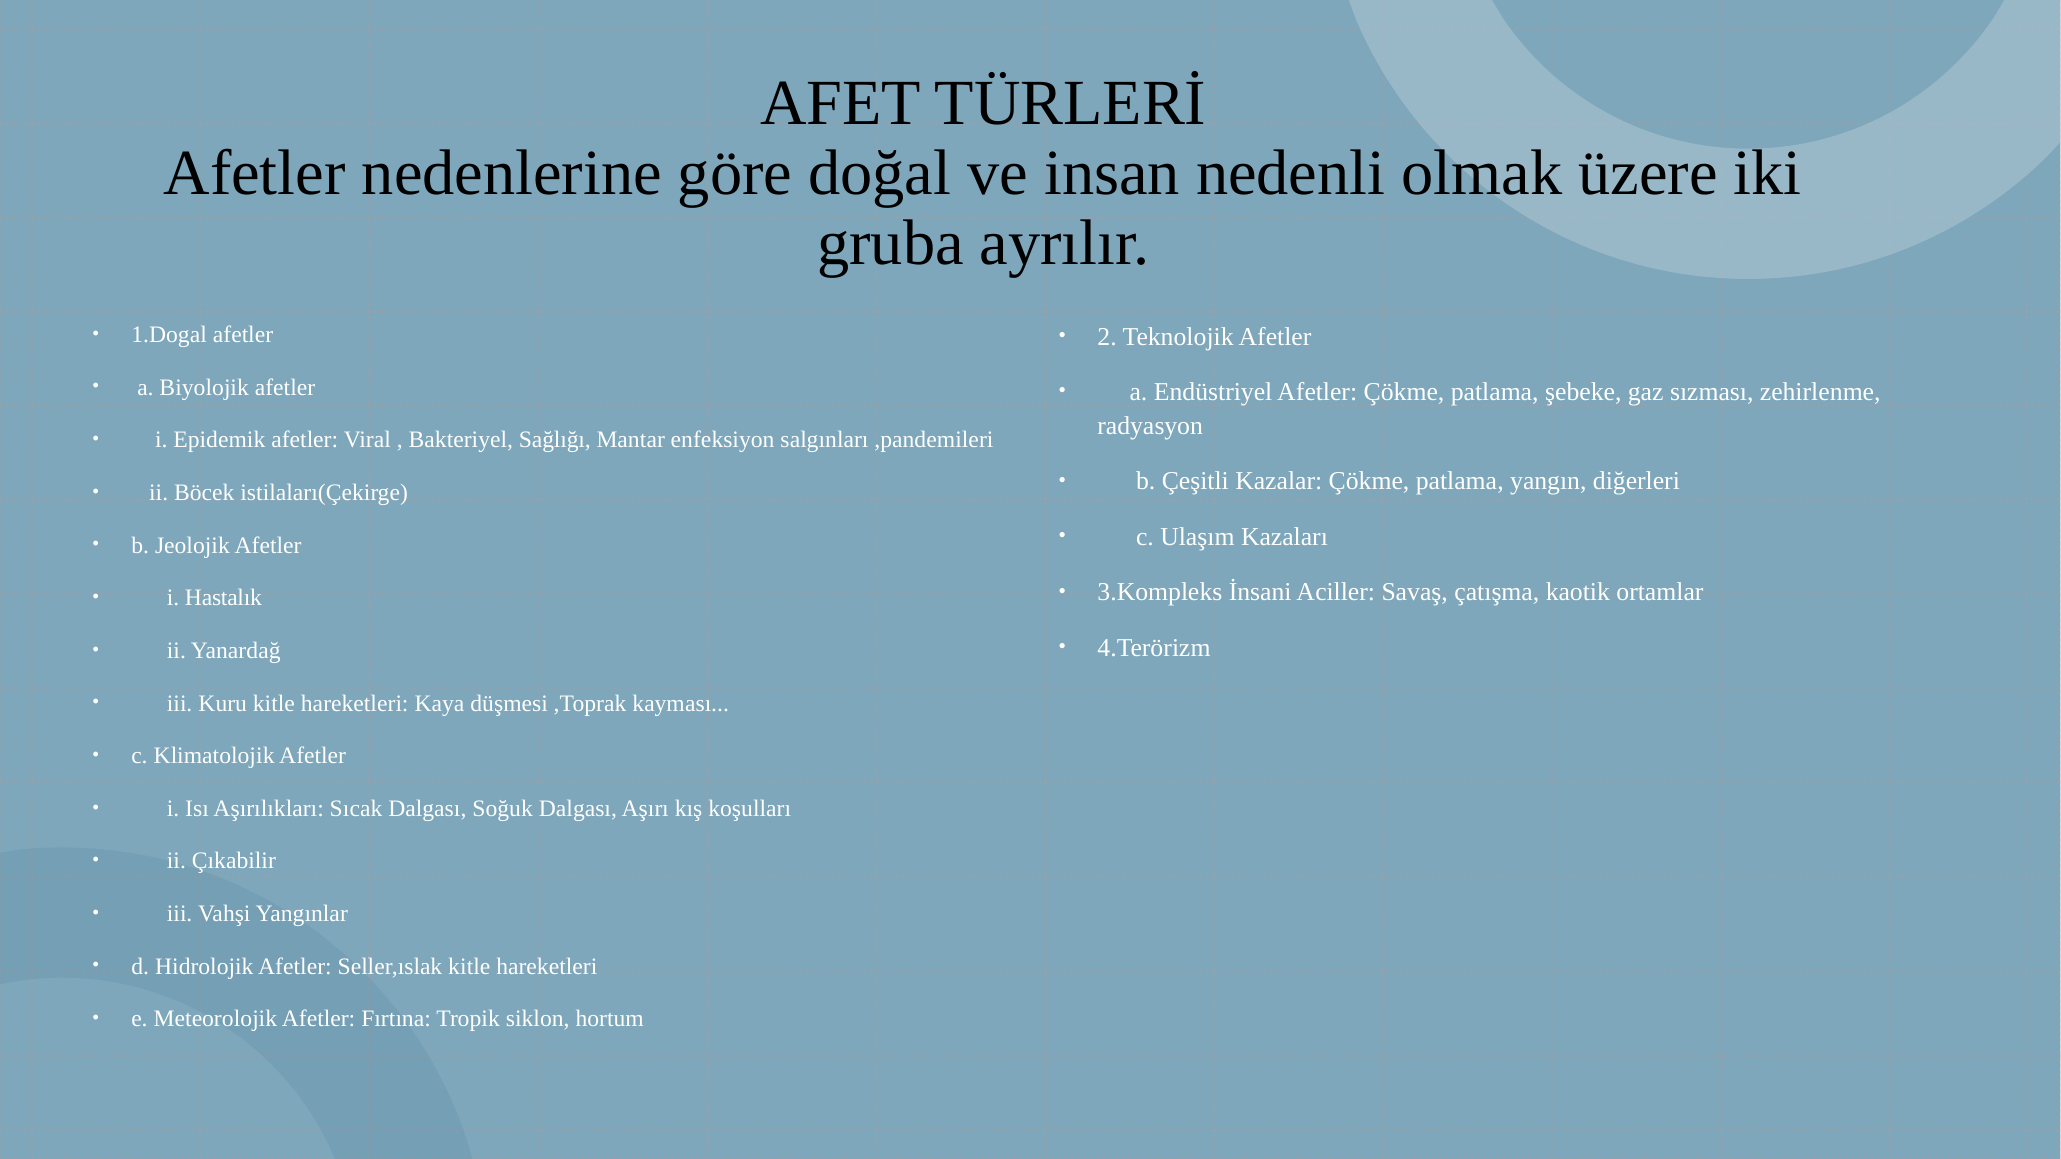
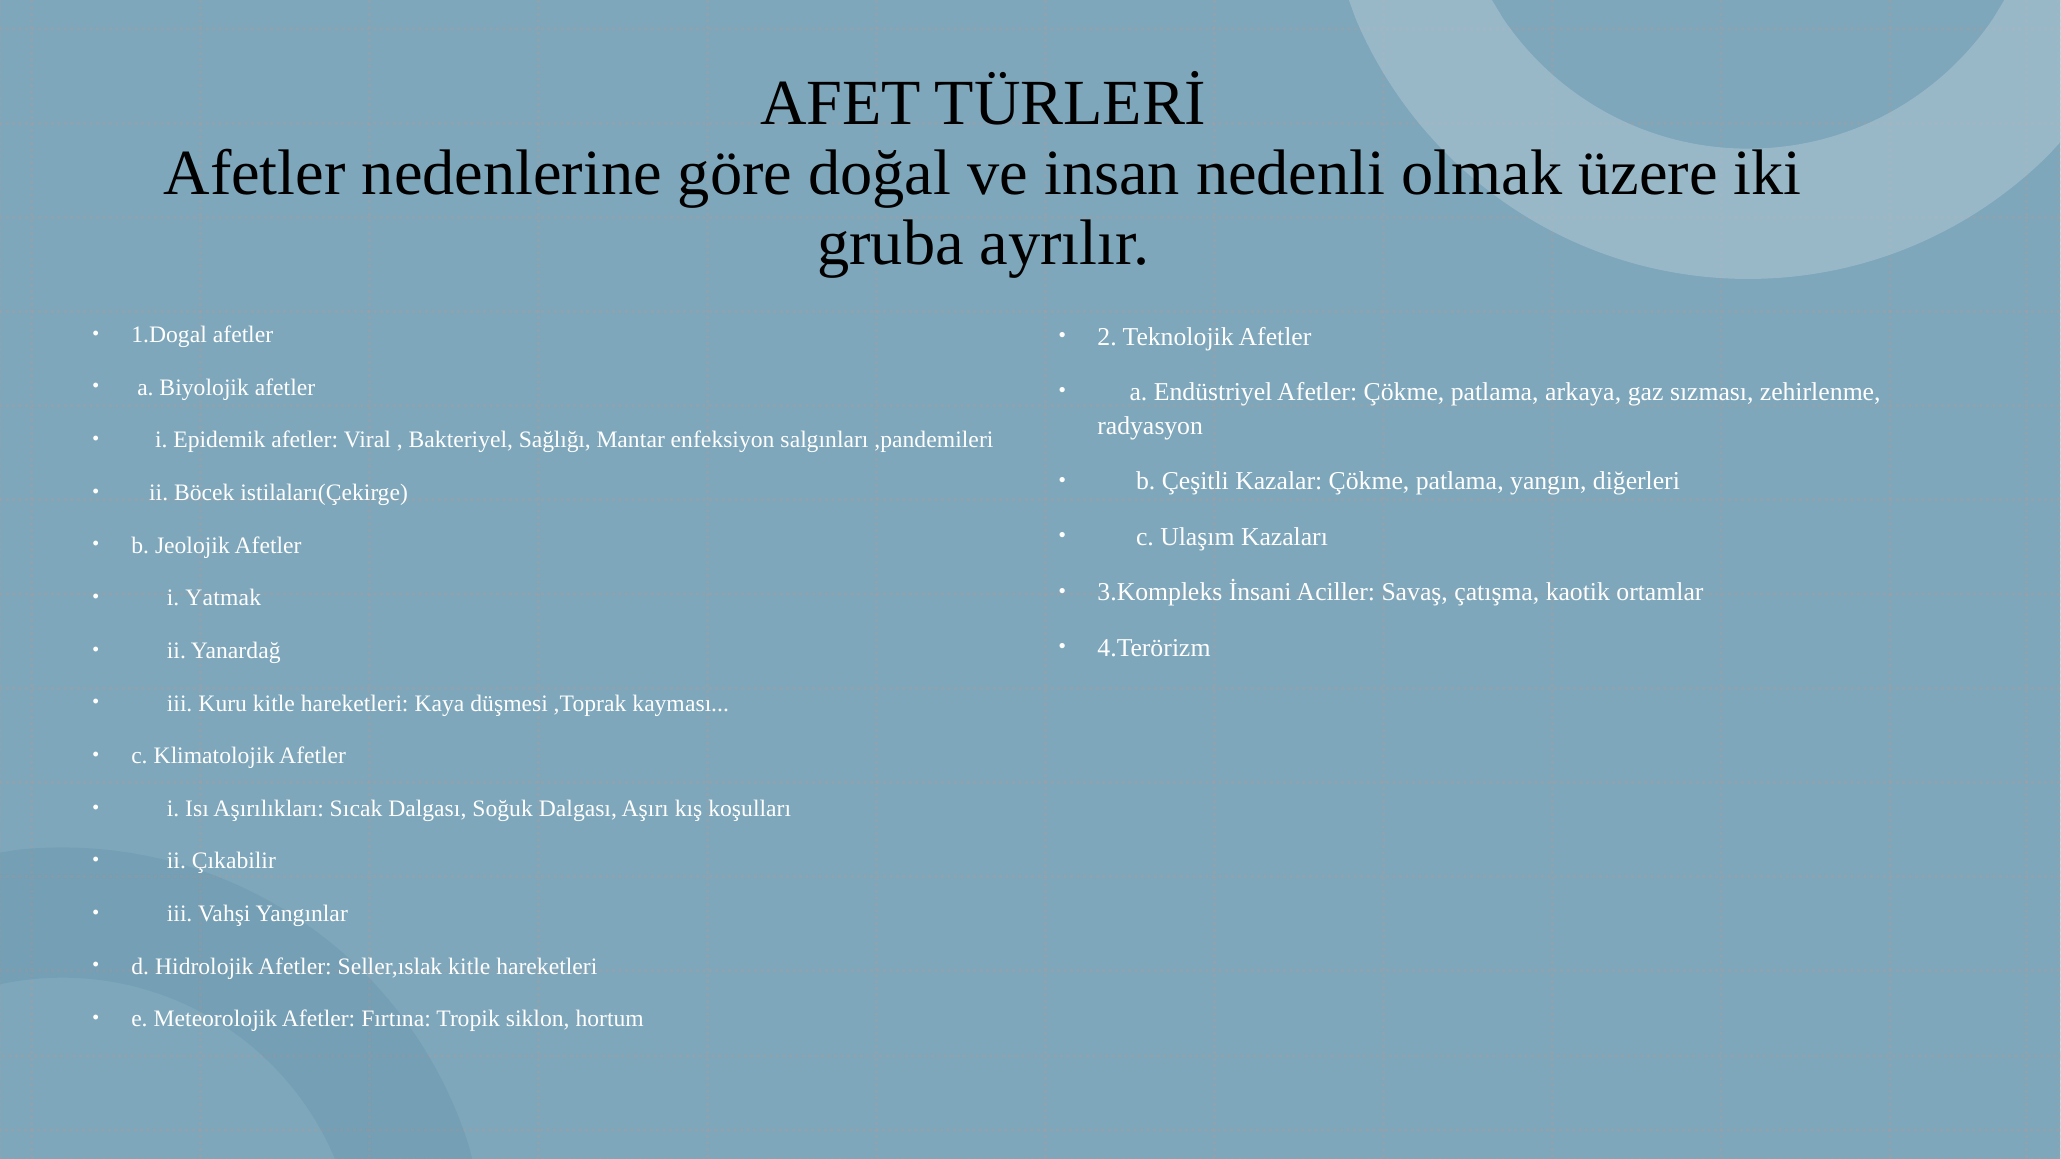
şebeke: şebeke -> arkaya (1583, 392)
Hastalık: Hastalık -> Yatmak (223, 598)
